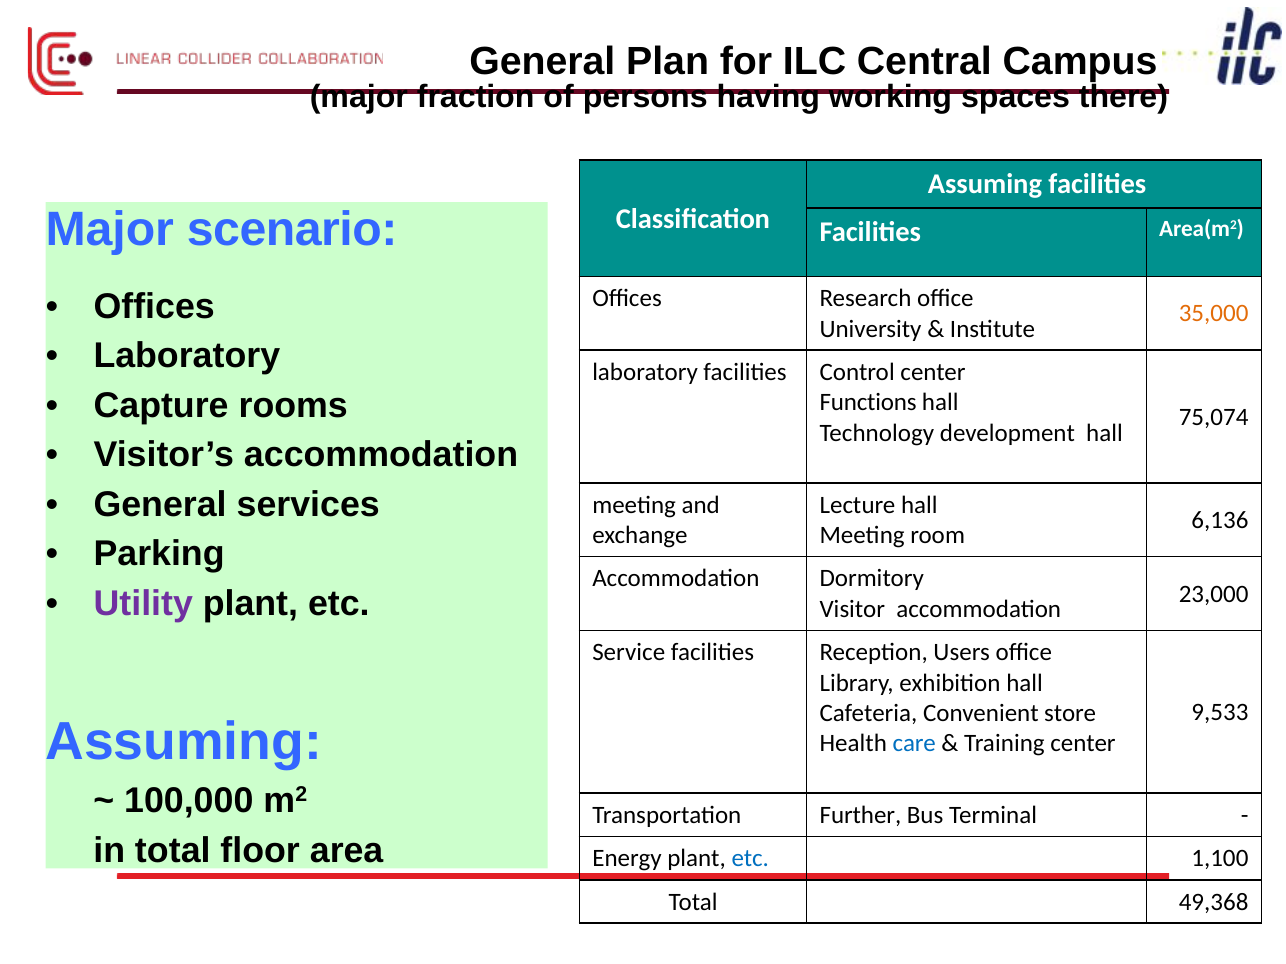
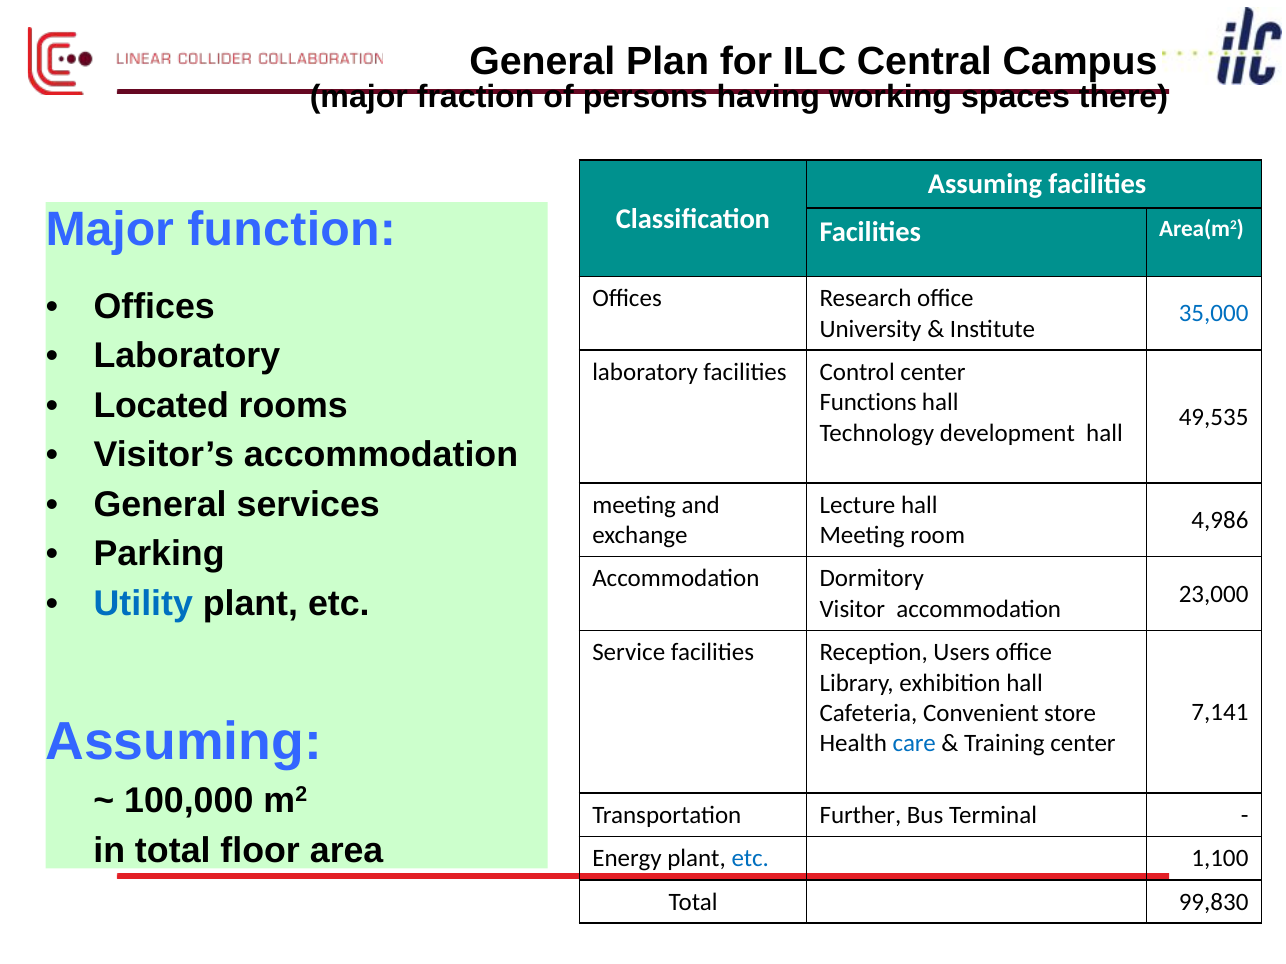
scenario: scenario -> function (292, 230)
35,000 colour: orange -> blue (1214, 314)
Capture: Capture -> Located (161, 406)
75,074: 75,074 -> 49,535 (1214, 417)
6,136: 6,136 -> 4,986 (1220, 520)
Utility colour: purple -> blue (143, 604)
9,533: 9,533 -> 7,141 (1220, 713)
49,368: 49,368 -> 99,830 (1214, 902)
